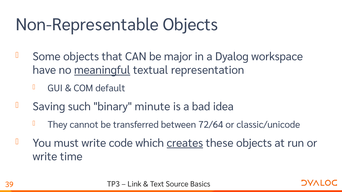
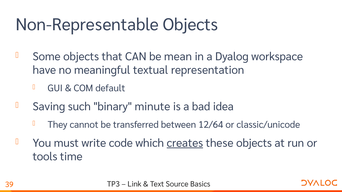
major: major -> mean (178, 57)
meaningful underline: present -> none (102, 70)
72/64: 72/64 -> 12/64 (211, 125)
write: write -> tools (45, 157)
